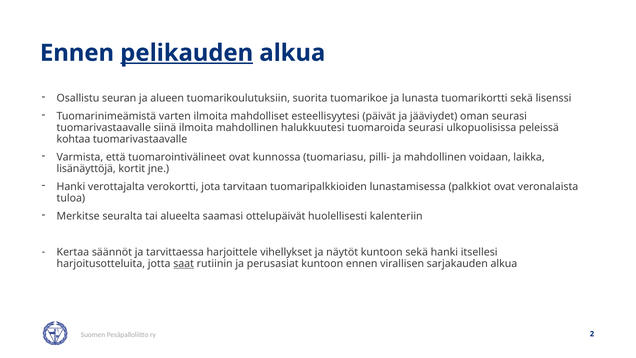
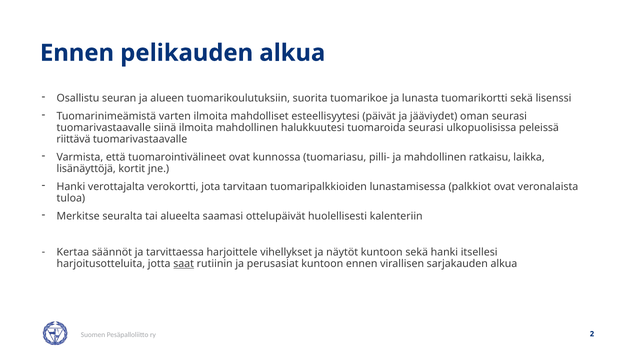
pelikauden underline: present -> none (187, 53)
kohtaa: kohtaa -> riittävä (73, 139)
voidaan: voidaan -> ratkaisu (490, 157)
